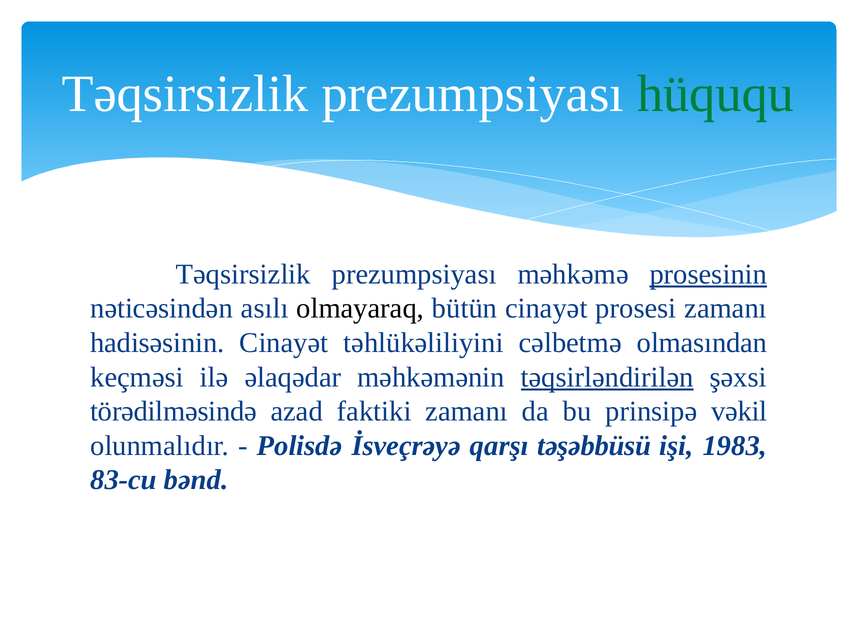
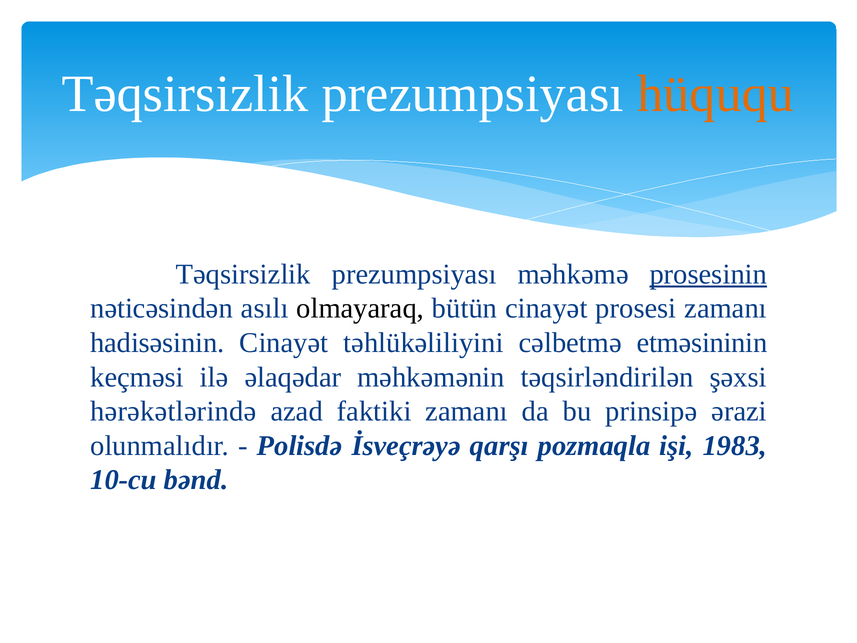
hüququ colour: green -> orange (716, 94)
olmasından: olmasından -> etməsininin (702, 343)
təqsirləndirilən underline: present -> none (607, 377)
törədilməsində: törədilməsində -> hərəkətlərində (173, 411)
vəkil: vəkil -> ərazi (739, 411)
təşəbbüsü: təşəbbüsü -> pozmaqla (594, 446)
83-cu: 83-cu -> 10-cu (124, 480)
